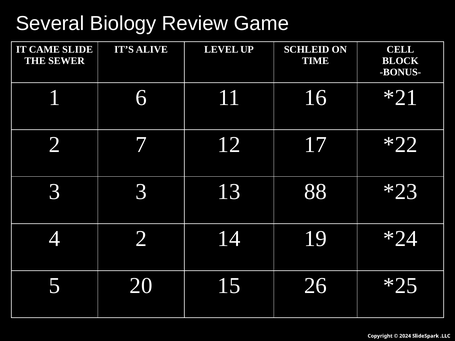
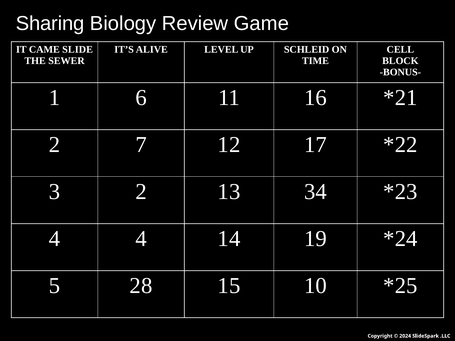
Several: Several -> Sharing (50, 23)
3 3: 3 -> 2 (141, 192)
88: 88 -> 34 (315, 192)
4 2: 2 -> 4 (141, 239)
20: 20 -> 28 (141, 286)
26: 26 -> 10 (315, 286)
